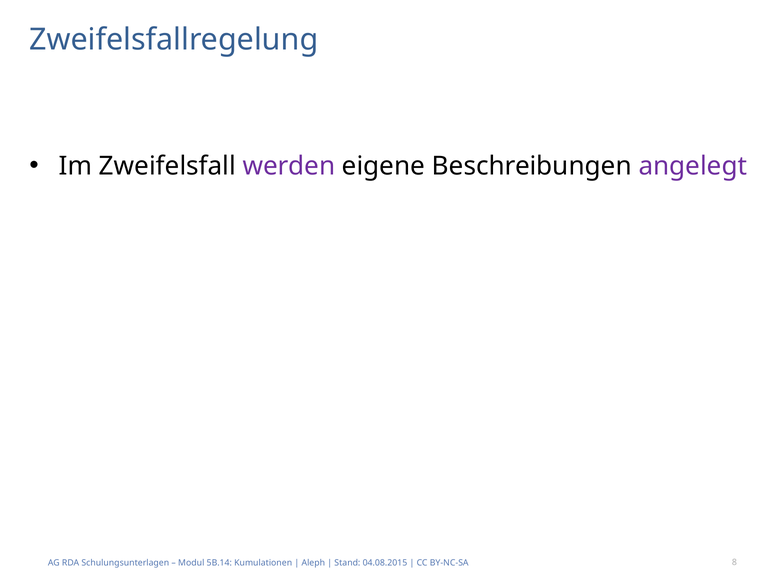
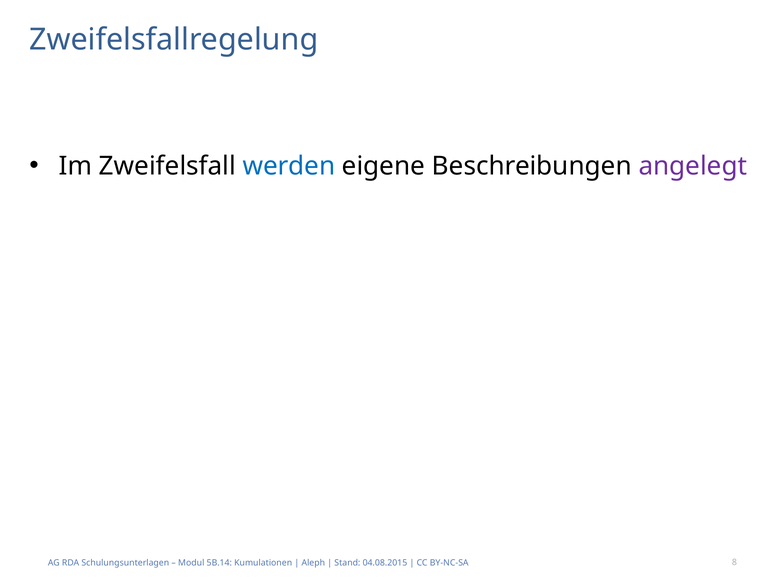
werden colour: purple -> blue (289, 166)
